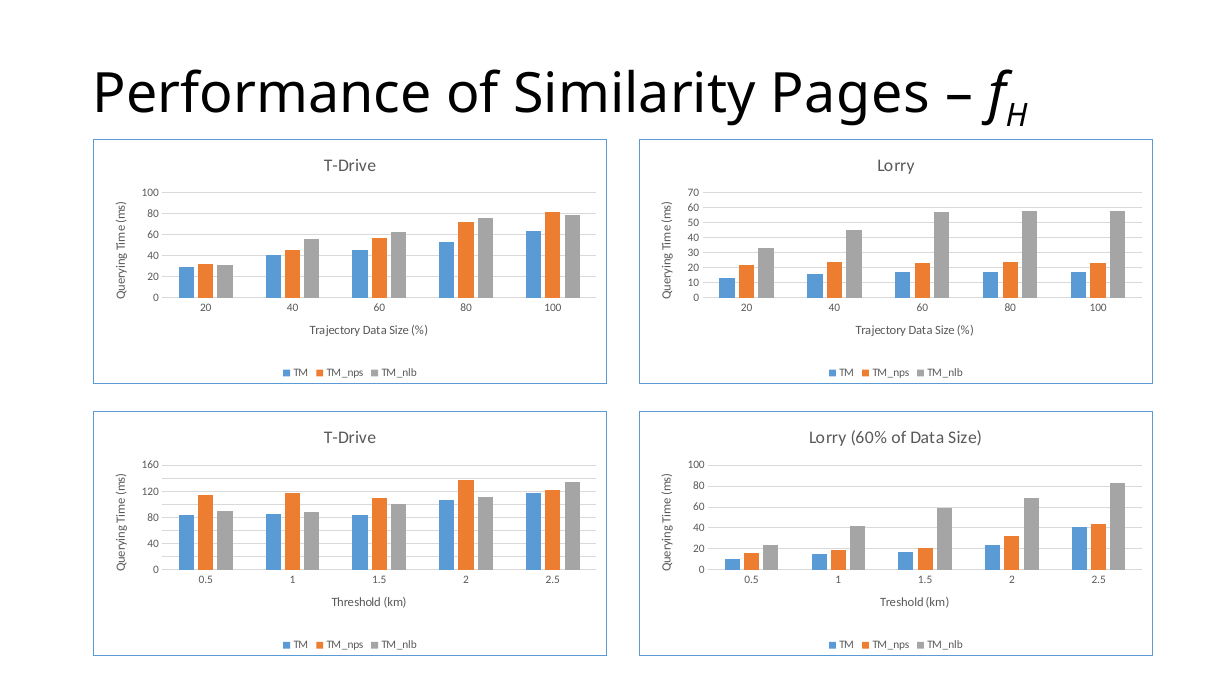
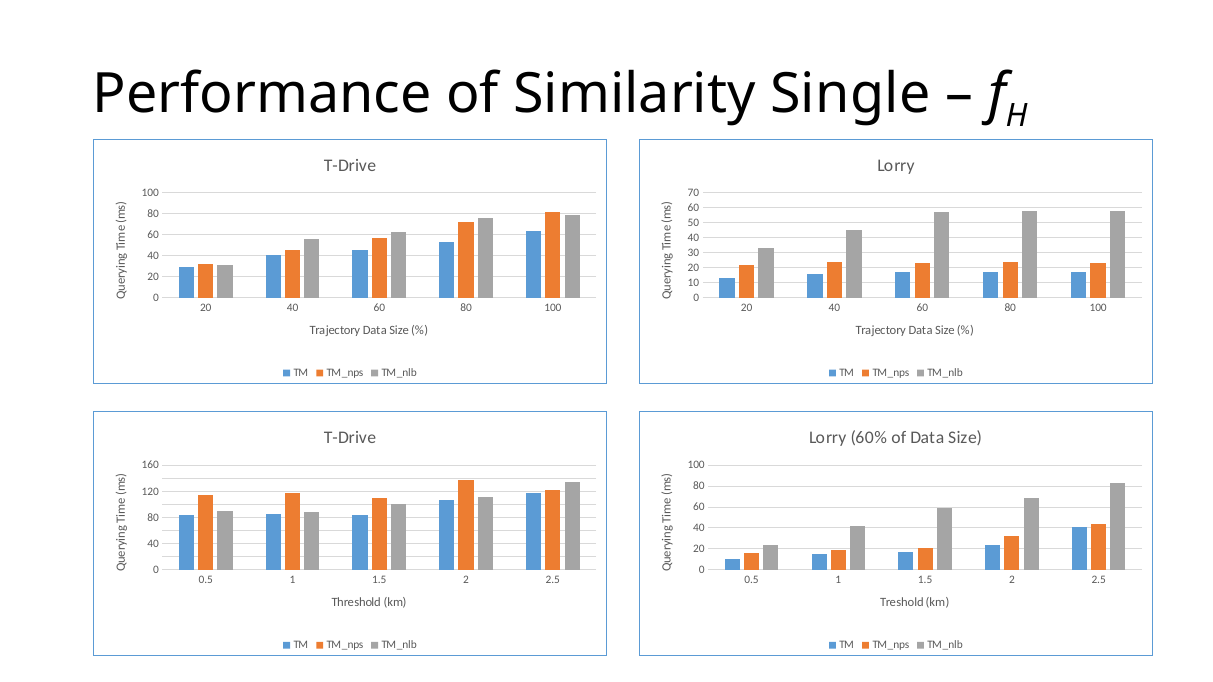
Pages: Pages -> Single (850, 95)
